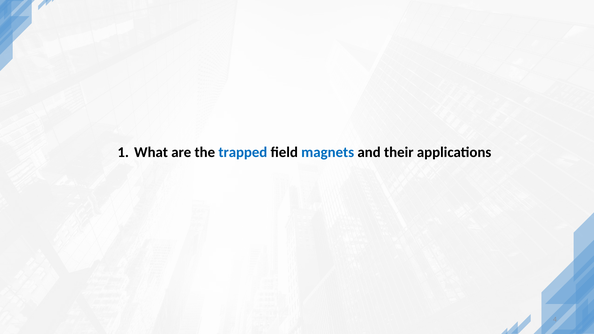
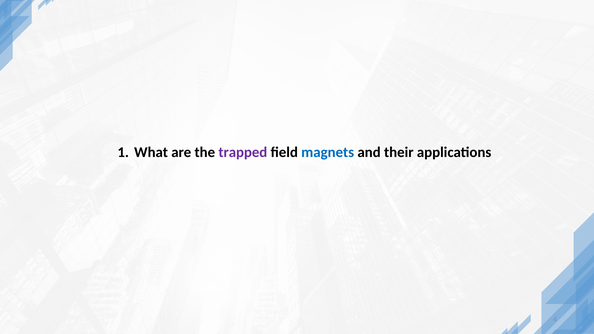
trapped colour: blue -> purple (243, 152)
